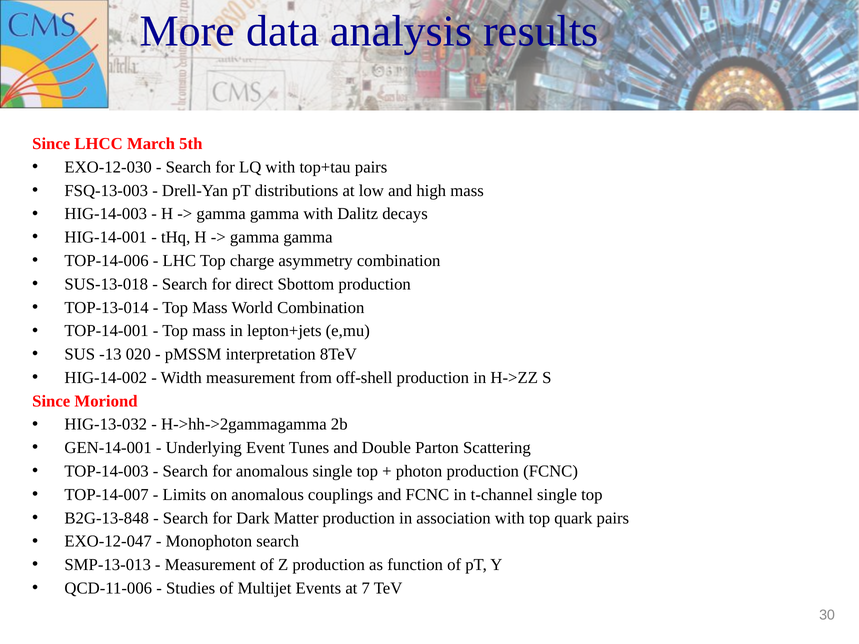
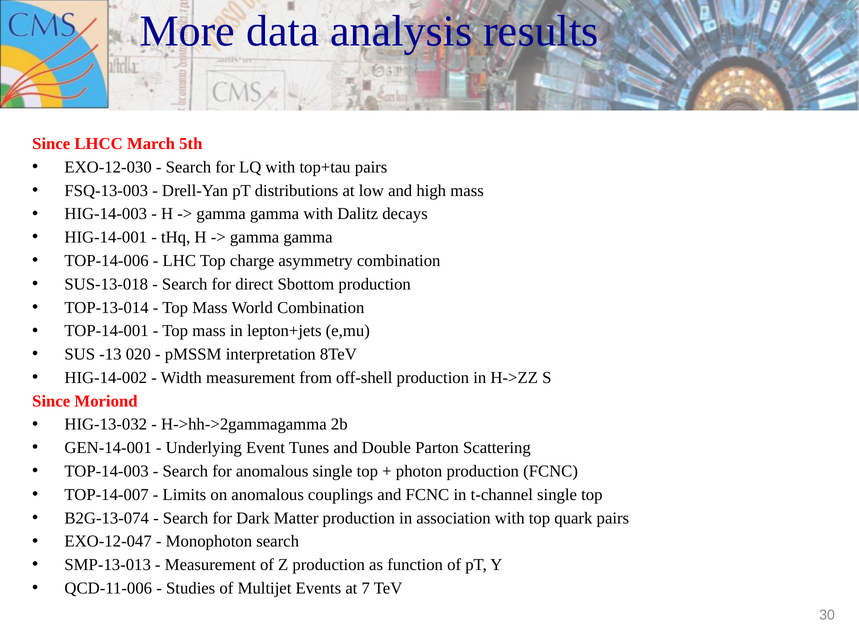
B2G-13-848: B2G-13-848 -> B2G-13-074 (107, 518)
